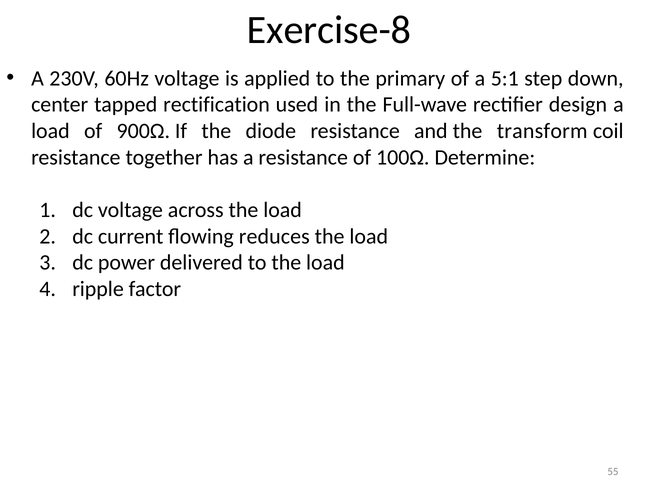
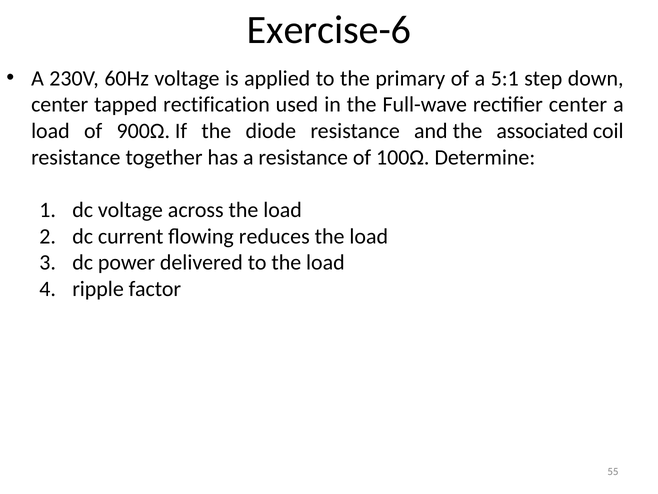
Exercise-8: Exercise-8 -> Exercise-6 (329, 30)
rectifier design: design -> center (578, 105)
transform: transform -> associated (542, 131)
